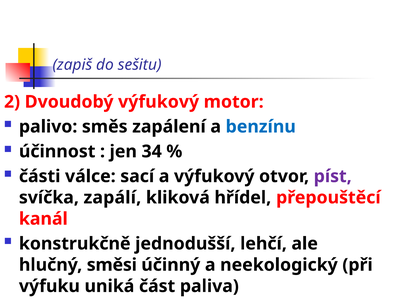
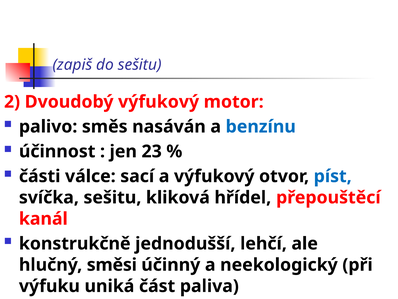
zapálení: zapálení -> nasáván (169, 126)
34: 34 -> 23 (152, 151)
píst colour: purple -> blue (333, 176)
svíčka zapálí: zapálí -> sešitu (112, 197)
